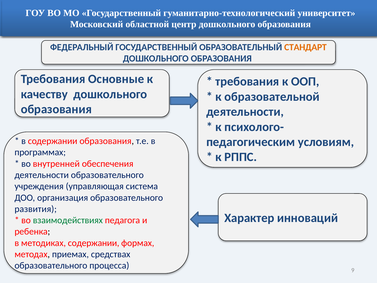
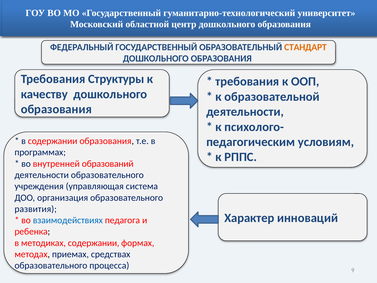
Основные: Основные -> Структуры (116, 79)
обеспечения: обеспечения -> образований (108, 164)
взаимодействиях colour: green -> blue (68, 220)
